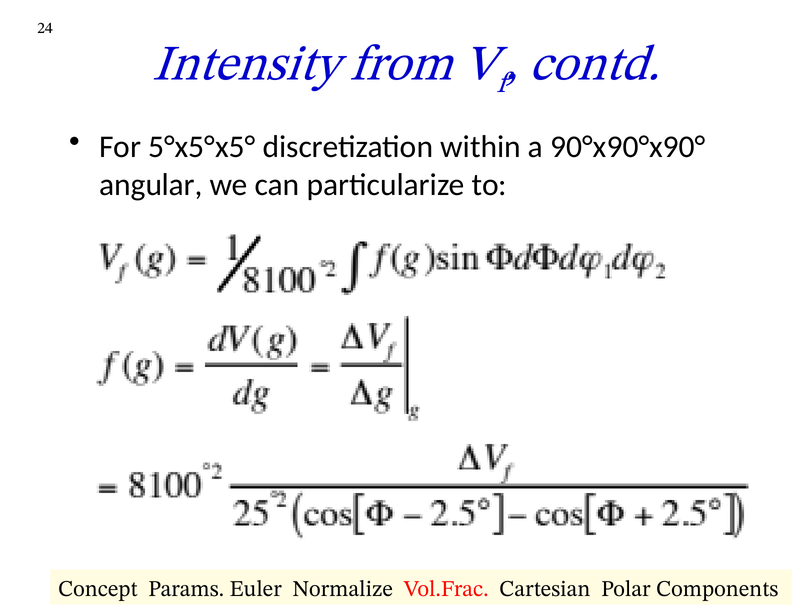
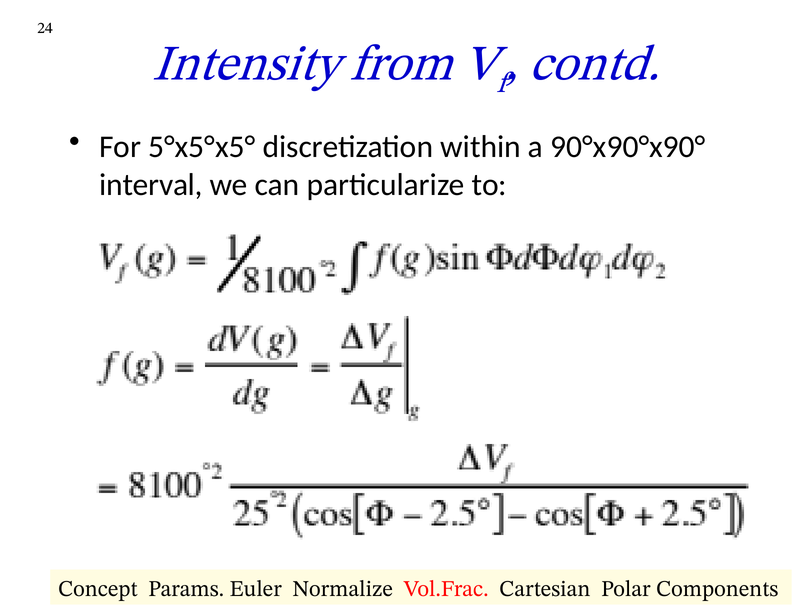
angular: angular -> interval (151, 185)
